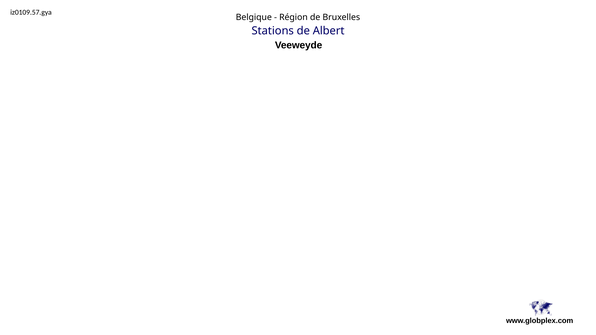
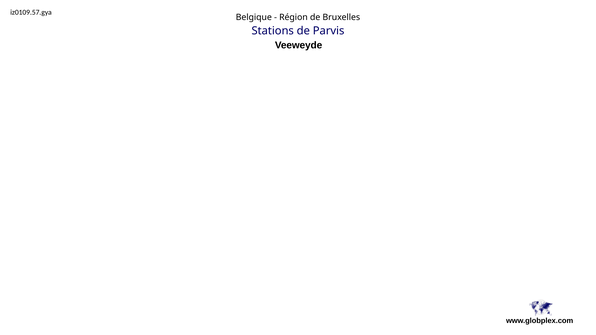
Albert: Albert -> Parvis (329, 31)
